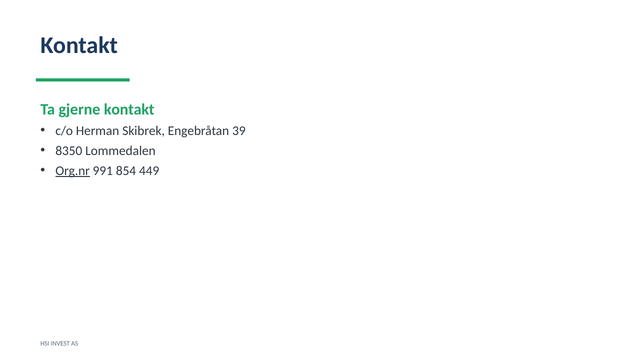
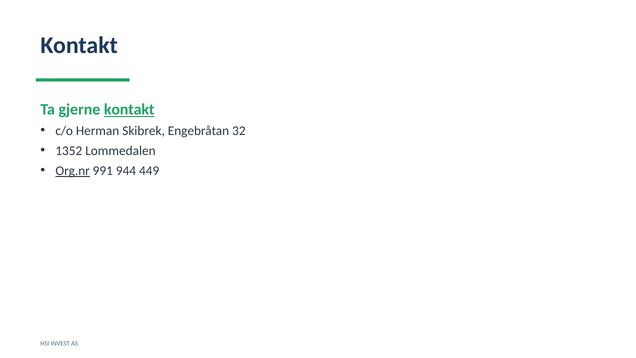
kontakt underline: none -> present (129, 109)
39: 39 -> 32 (239, 131)
8350: 8350 -> 1352 (69, 151)
854: 854 -> 944 (126, 171)
